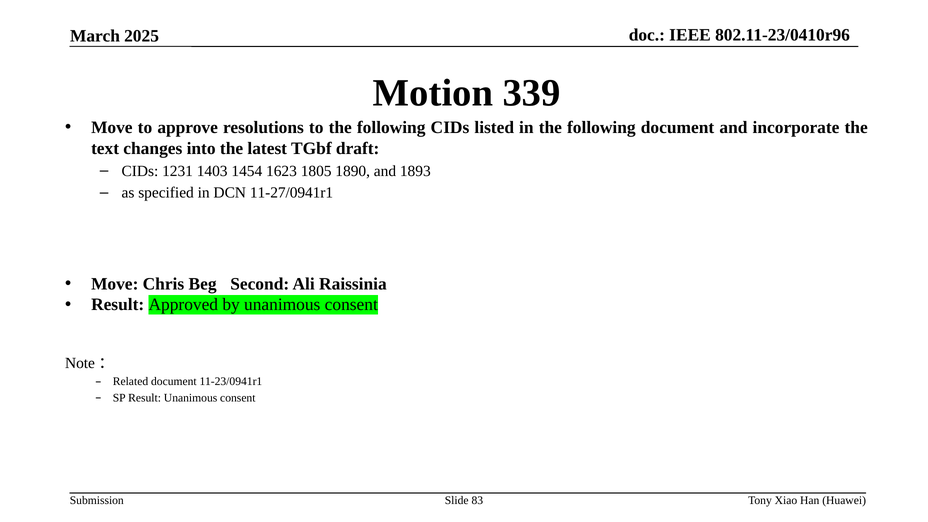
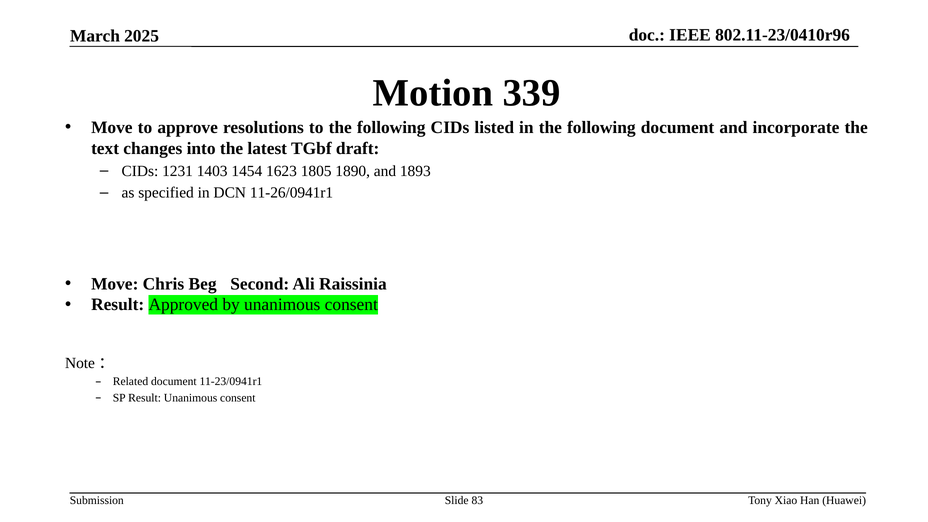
11-27/0941r1: 11-27/0941r1 -> 11-26/0941r1 (292, 193)
